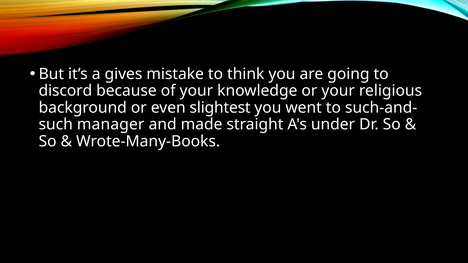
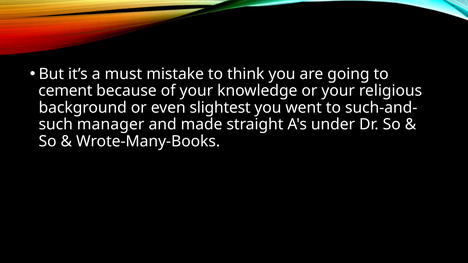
gives: gives -> must (123, 74)
discord: discord -> cement (65, 91)
